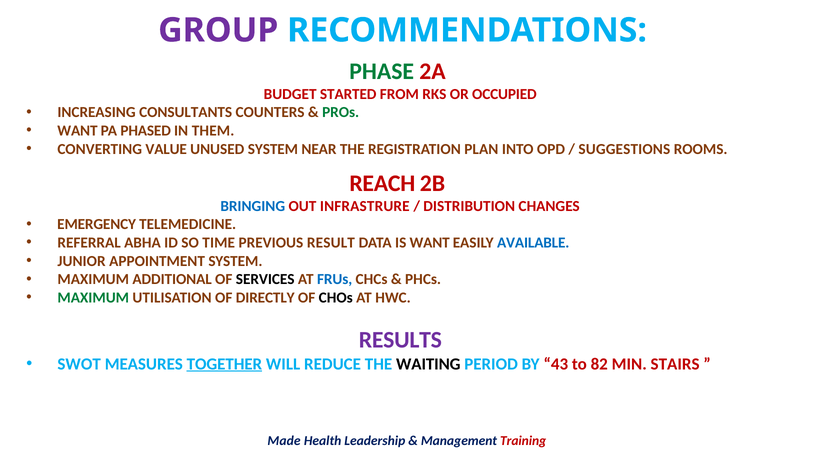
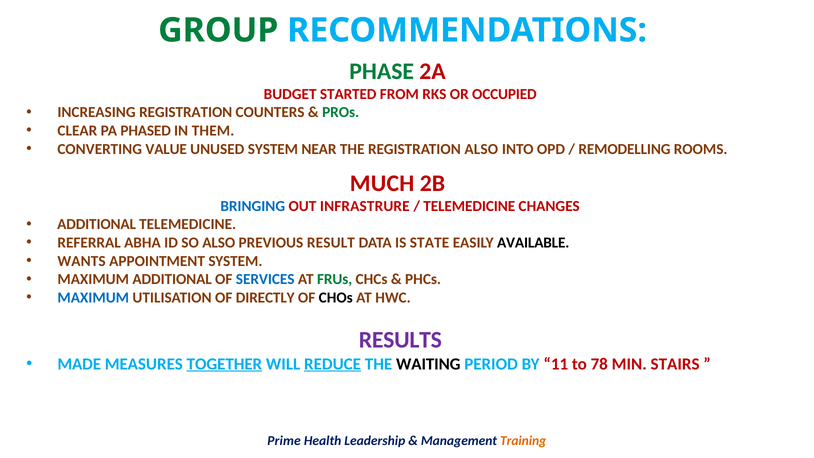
GROUP colour: purple -> green (218, 30)
INCREASING CONSULTANTS: CONSULTANTS -> REGISTRATION (186, 112)
WANT: WANT -> CLEAR (77, 131)
REGISTRATION PLAN: PLAN -> ALSO (481, 149)
SUGGESTIONS: SUGGESTIONS -> REMODELLING (624, 149)
REACH: REACH -> MUCH (382, 183)
DISTRIBUTION: DISTRIBUTION -> TELEMEDICINE (469, 206)
EMERGENCY: EMERGENCY -> ADDITIONAL (97, 224)
SO TIME: TIME -> ALSO (219, 243)
IS WANT: WANT -> STATE (430, 243)
AVAILABLE colour: blue -> black (533, 243)
JUNIOR: JUNIOR -> WANTS (82, 261)
SERVICES colour: black -> blue (265, 279)
FRUs colour: blue -> green (335, 279)
MAXIMUM colour: green -> blue (93, 298)
SWOT: SWOT -> MADE (79, 364)
REDUCE underline: none -> present (333, 364)
43: 43 -> 11 (556, 364)
82: 82 -> 78 (599, 364)
Made: Made -> Prime (284, 441)
Training colour: red -> orange (523, 441)
